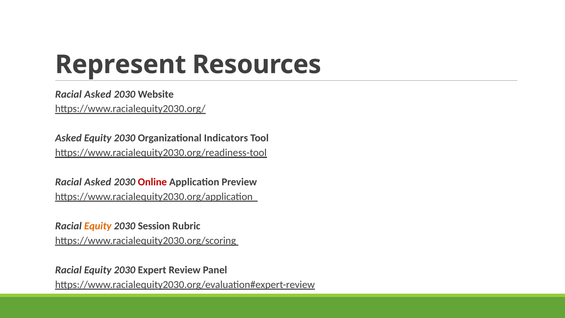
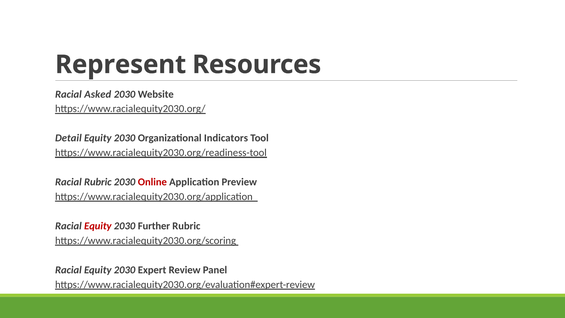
Asked: Asked -> Detail (68, 138)
Asked: Asked -> Rubric (98, 182)
Equity colour: orange -> red (98, 226)
Session: Session -> Further (154, 226)
